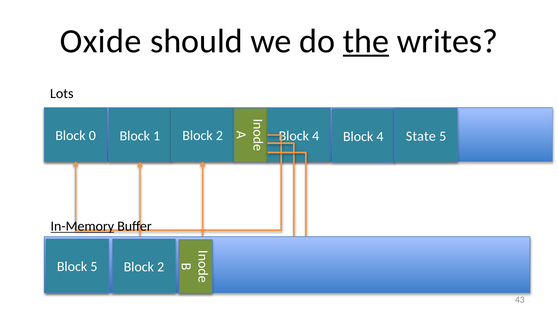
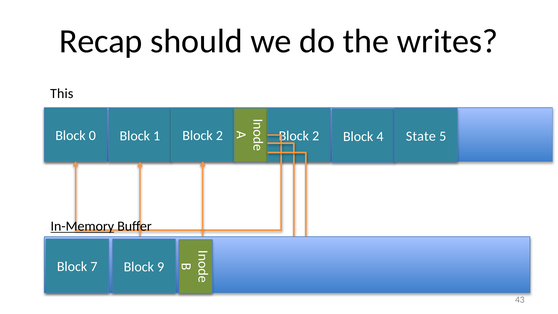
Oxide: Oxide -> Recap (101, 41)
the underline: present -> none (366, 41)
Lots: Lots -> This (62, 94)
4: 4 -> 2 (316, 136)
Block 5: 5 -> 7 (94, 267)
2: 2 -> 9 (161, 267)
